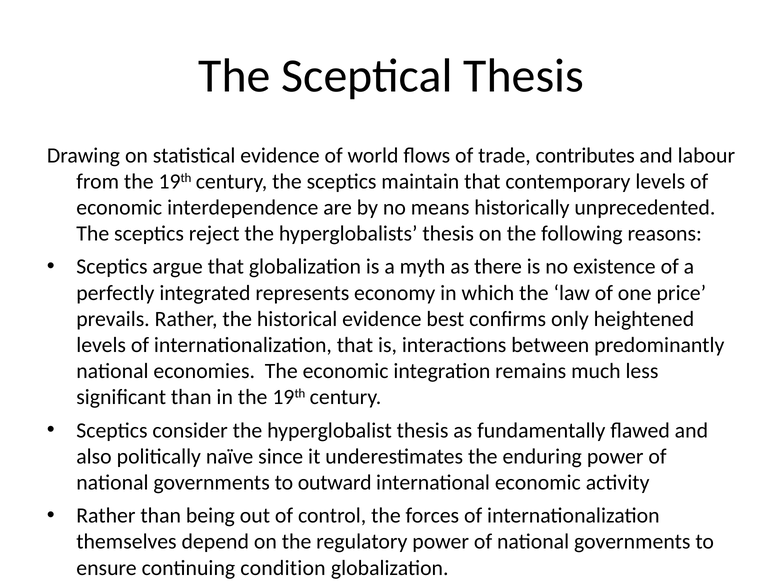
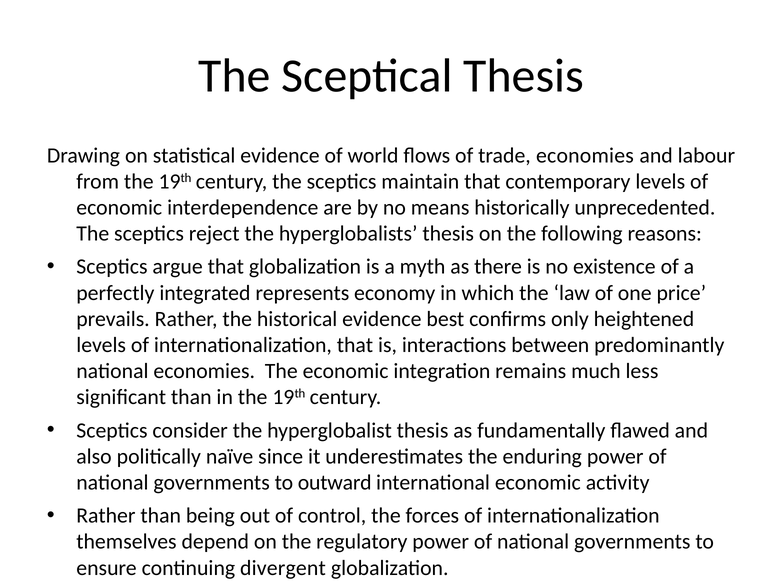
trade contributes: contributes -> economies (585, 156)
condition: condition -> divergent (283, 568)
